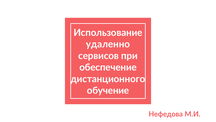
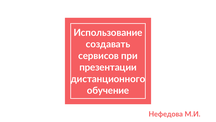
удаленно: удаленно -> создавать (108, 44)
обеспечение: обеспечение -> презентации (108, 67)
